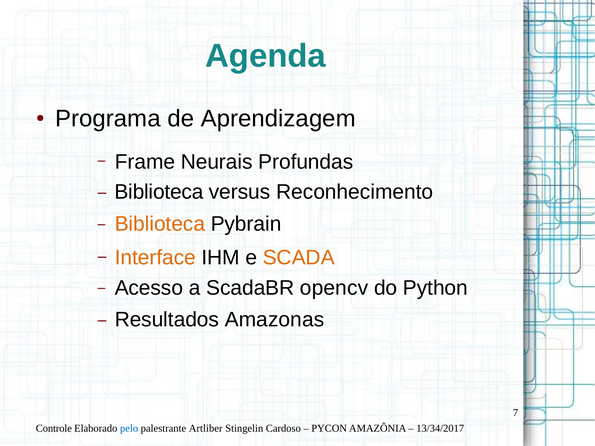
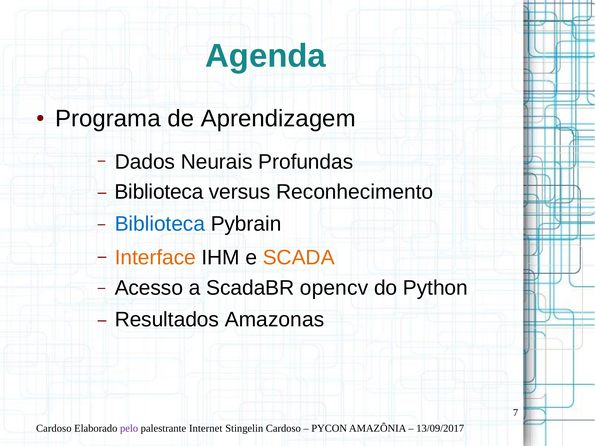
Frame: Frame -> Dados (145, 162)
Biblioteca colour: orange -> blue (160, 224)
Controle: Controle -> Cardoso (54, 428)
pelo colour: blue -> purple (129, 428)
Artliber: Artliber -> Internet (206, 428)
13/34/2017: 13/34/2017 -> 13/09/2017 (440, 428)
